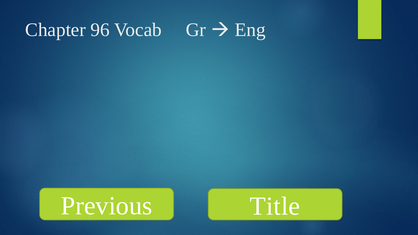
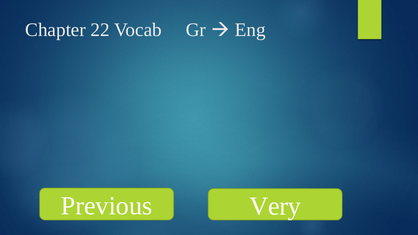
96: 96 -> 22 (100, 30)
Title: Title -> Very (275, 206)
